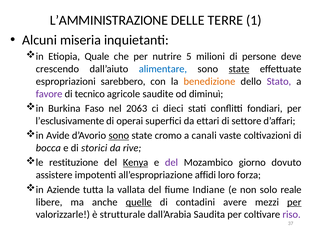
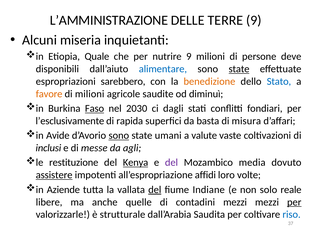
TERRE 1: 1 -> 9 (254, 20)
nutrire 5: 5 -> 9 (189, 56)
crescendo: crescendo -> disponibili (57, 69)
Stato colour: purple -> blue (279, 81)
favore colour: purple -> orange (49, 94)
di tecnico: tecnico -> milioni (90, 94)
Faso underline: none -> present (95, 108)
2063: 2063 -> 2030 (137, 108)
dieci: dieci -> dagli (173, 108)
operai: operai -> rapida (130, 121)
ettari: ettari -> basta (208, 121)
settore: settore -> misura (246, 121)
cromo: cromo -> umani (168, 136)
canali: canali -> valute (204, 136)
bocca: bocca -> inclusi (48, 148)
storici: storici -> messe (94, 148)
rive: rive -> agli (132, 148)
giorno: giorno -> media (252, 163)
assistere underline: none -> present (54, 175)
forza: forza -> volte (249, 175)
del underline: none -> present (155, 190)
quelle underline: present -> none (139, 202)
contadini avere: avere -> mezzi (235, 202)
riso colour: purple -> blue (292, 215)
